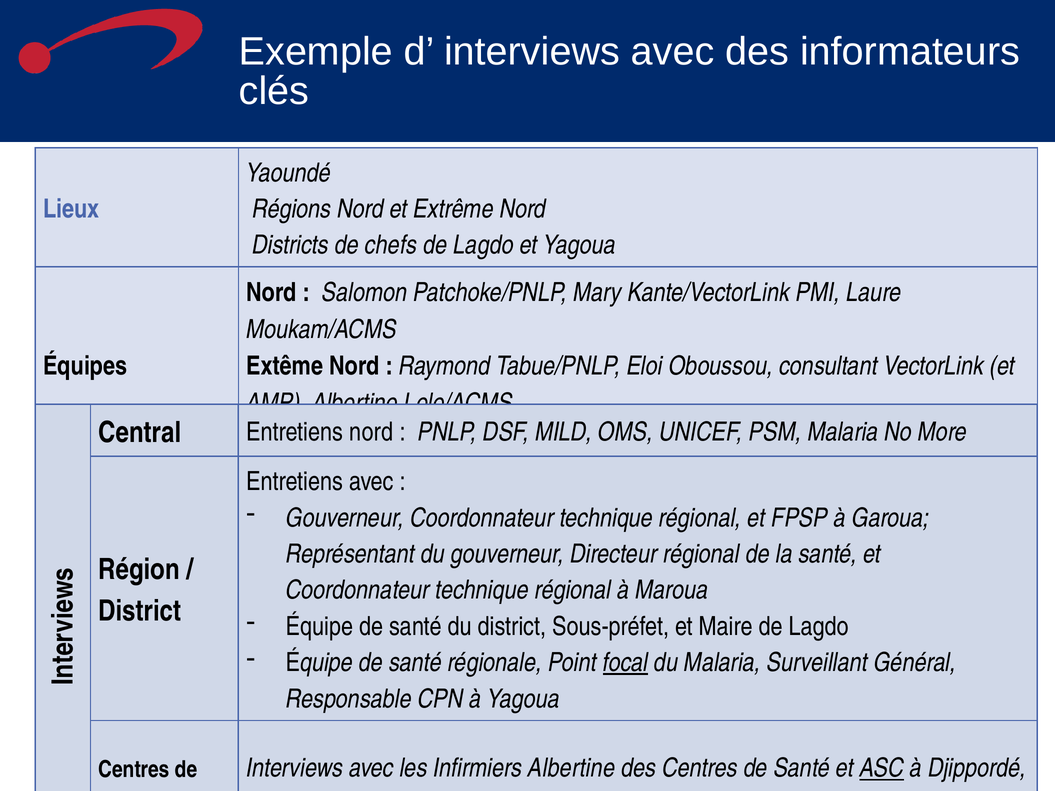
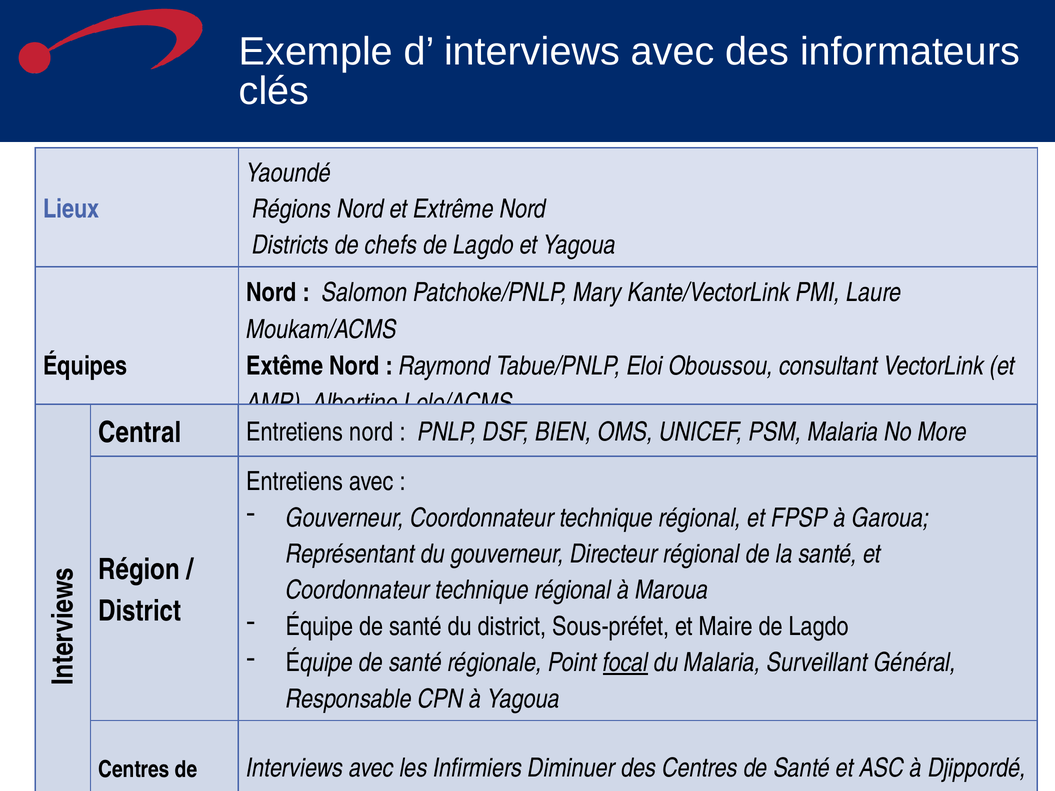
MILD: MILD -> BIEN (564, 432)
Infirmiers Albertine: Albertine -> Diminuer (572, 769)
ASC underline: present -> none (882, 769)
